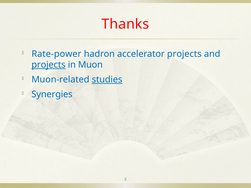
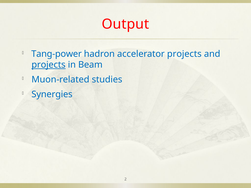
Thanks: Thanks -> Output (125, 24)
Rate-power: Rate-power -> Tang-power (57, 54)
Muon: Muon -> Beam (90, 65)
studies underline: present -> none (107, 80)
